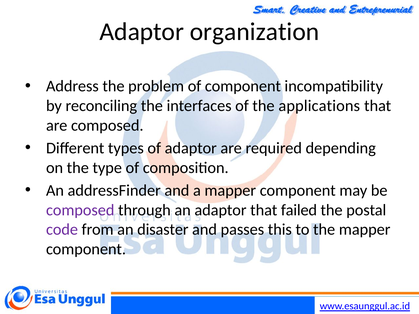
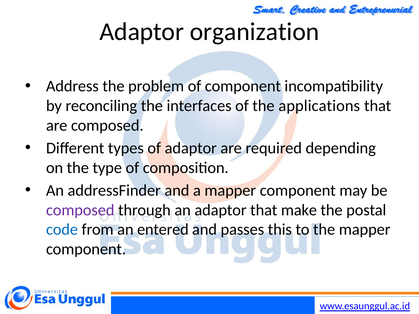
failed: failed -> make (299, 210)
code colour: purple -> blue (62, 230)
disaster: disaster -> entered (163, 230)
